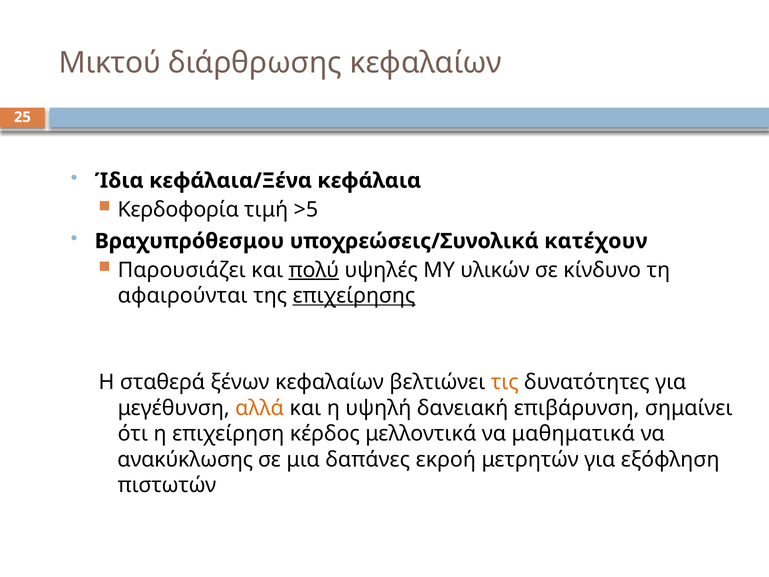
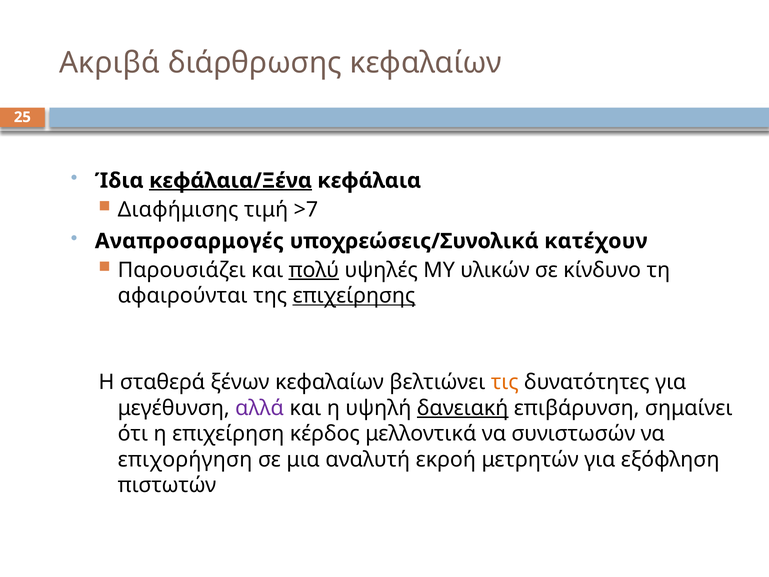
Μικτού: Μικτού -> Ακριβά (110, 63)
κεφάλαια/Ξένα underline: none -> present (231, 181)
Κερδοφορία: Κερδοφορία -> Διαφήμισης (178, 209)
>5: >5 -> >7 (306, 209)
Βραχυπρόθεσμου: Βραχυπρόθεσμου -> Αναπροσαρμογές (189, 241)
αλλά colour: orange -> purple (260, 408)
δανειακή underline: none -> present (463, 408)
μαθηματικά: μαθηματικά -> συνιστωσών (573, 434)
ανακύκλωσης: ανακύκλωσης -> επιχορήγηση (185, 459)
δαπάνες: δαπάνες -> αναλυτή (368, 459)
